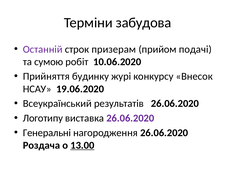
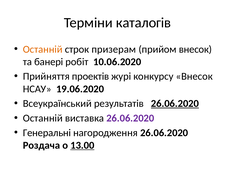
забудова: забудова -> каталогів (144, 23)
Останній colour: purple -> orange (43, 49)
прийом подачі: подачі -> внесок (195, 49)
сумою: сумою -> банері (49, 62)
будинку: будинку -> проектів (91, 76)
26.06.2020 underline: none -> present (175, 104)
Логотипу: Логотипу -> Останній (43, 118)
